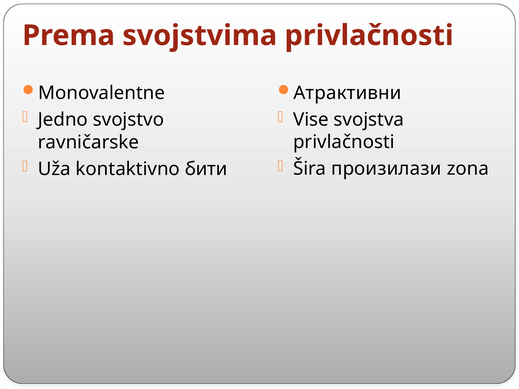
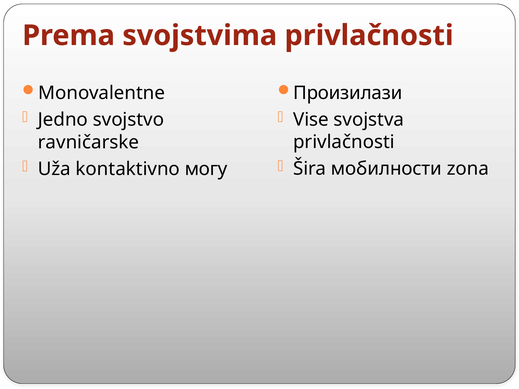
Атрактивни: Атрактивни -> Произилази (348, 93)
произилази: произилази -> мобилности (386, 169)
бити: бити -> могу (206, 169)
